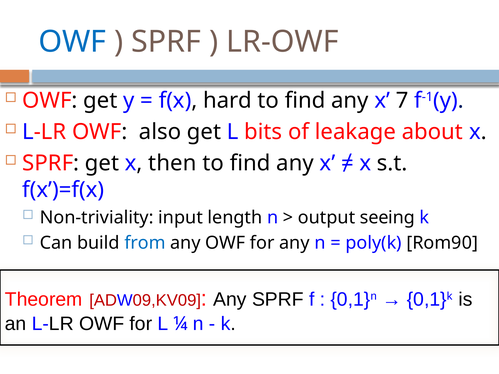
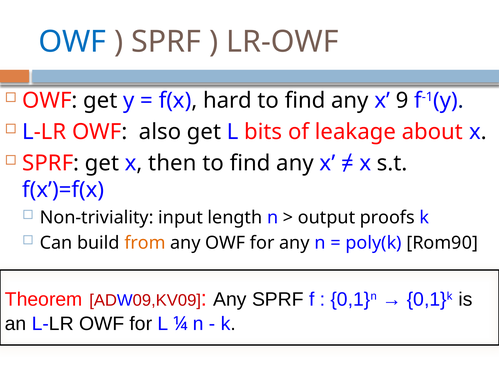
7: 7 -> 9 (402, 100)
seeing: seeing -> proofs (387, 218)
from colour: blue -> orange (145, 243)
